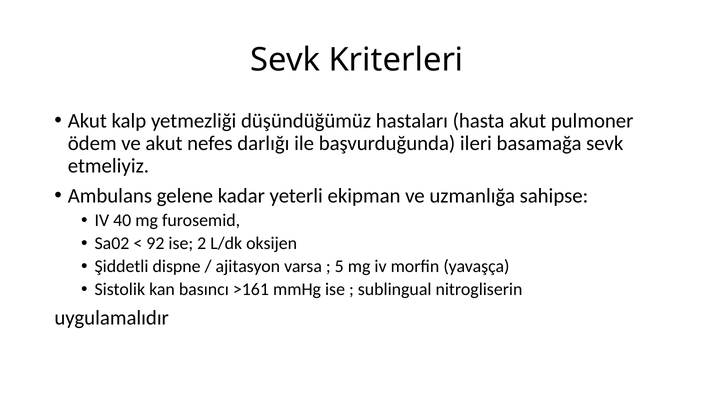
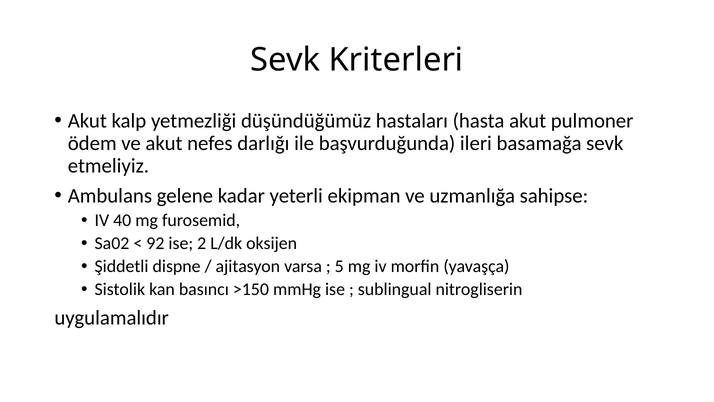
>161: >161 -> >150 (251, 289)
